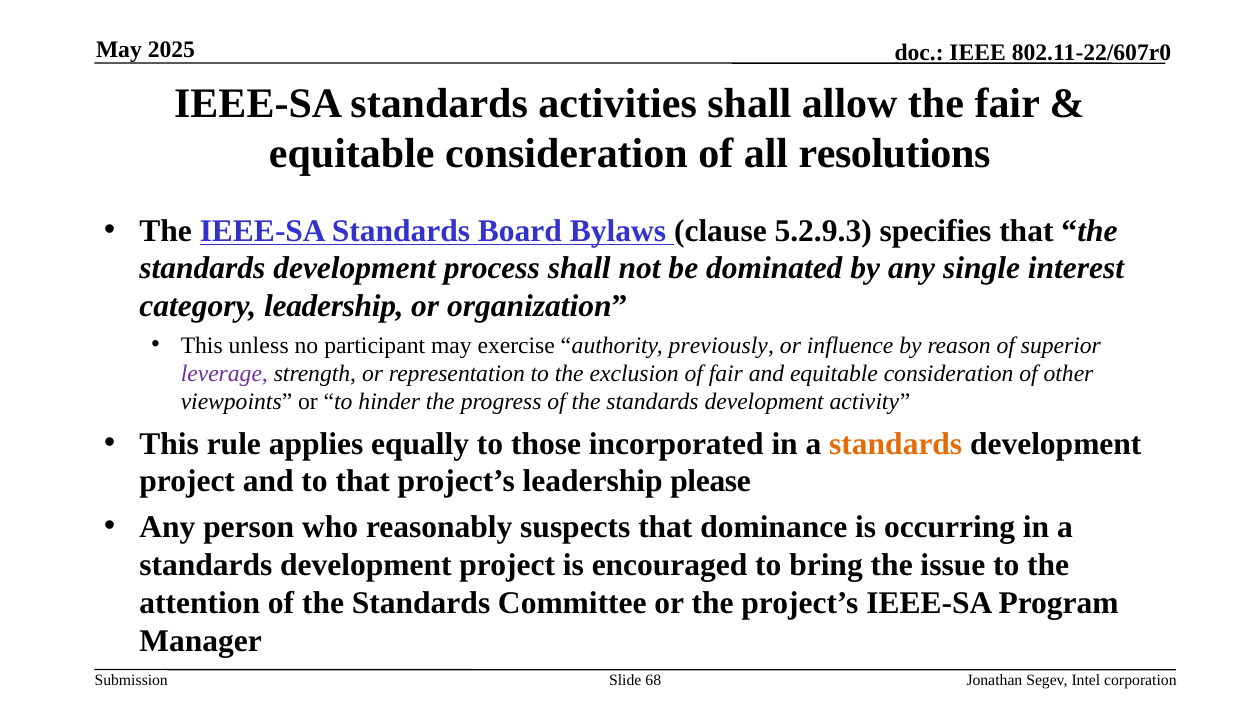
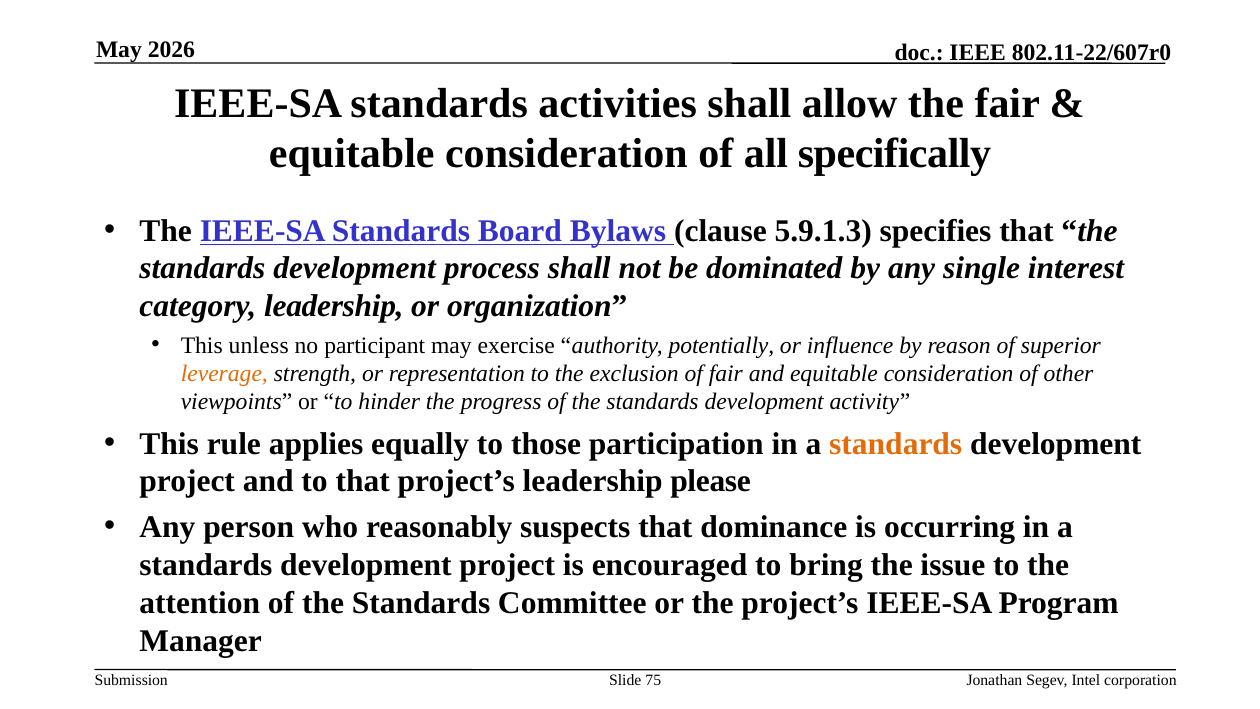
2025: 2025 -> 2026 (171, 50)
resolutions: resolutions -> specifically (894, 154)
5.2.9.3: 5.2.9.3 -> 5.9.1.3 (823, 231)
previously: previously -> potentially (721, 345)
leverage colour: purple -> orange (224, 374)
incorporated: incorporated -> participation (676, 443)
68: 68 -> 75 (653, 680)
